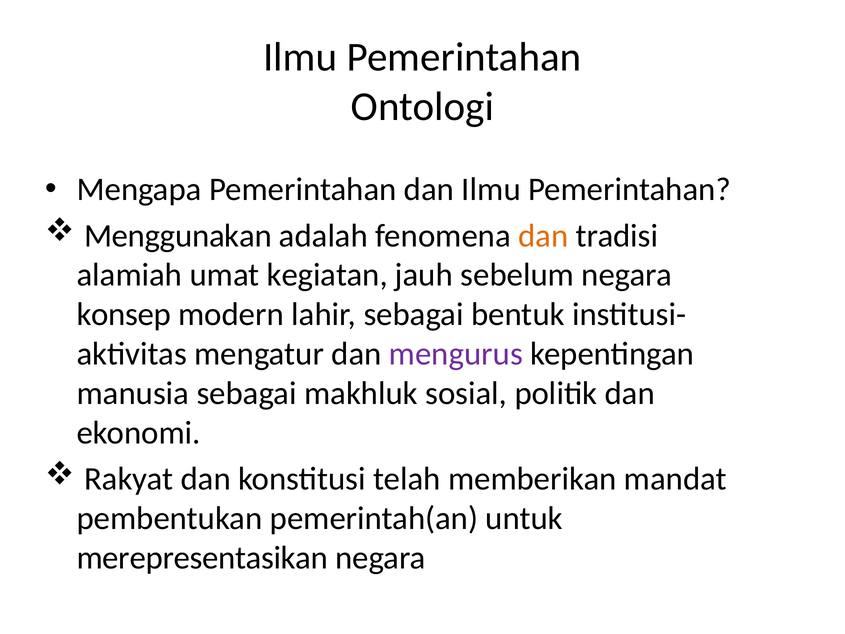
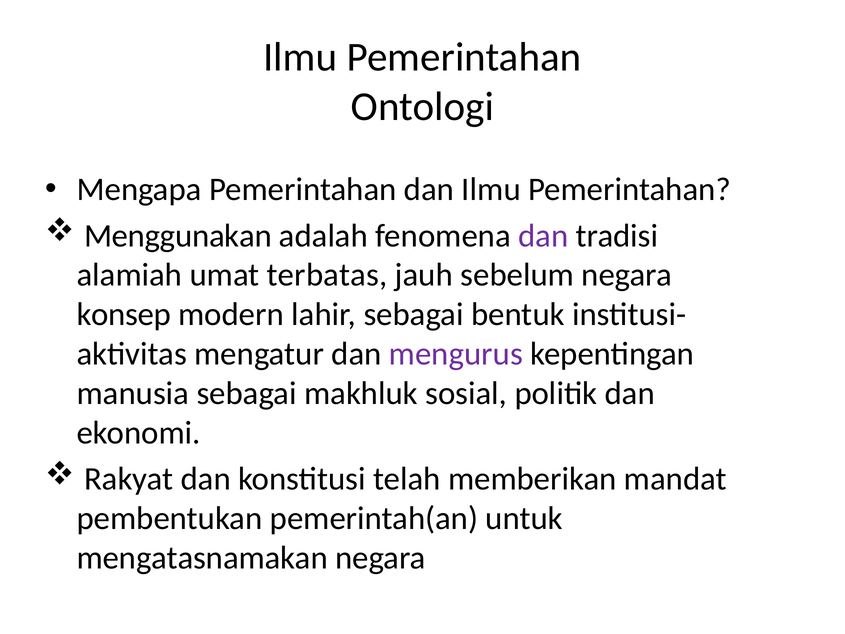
dan colour: orange -> purple (543, 236)
kegiatan: kegiatan -> terbatas (327, 275)
merepresentasikan: merepresentasikan -> mengatasnamakan (202, 558)
